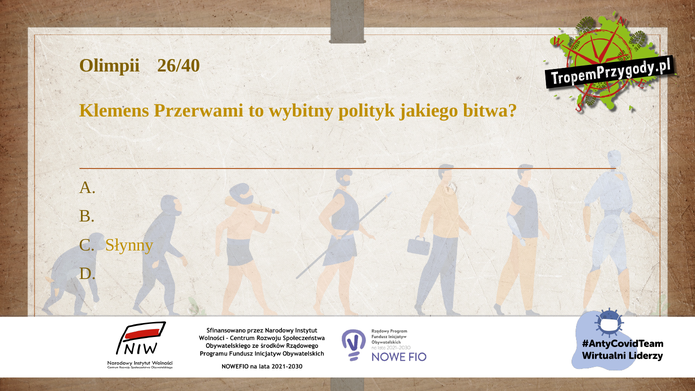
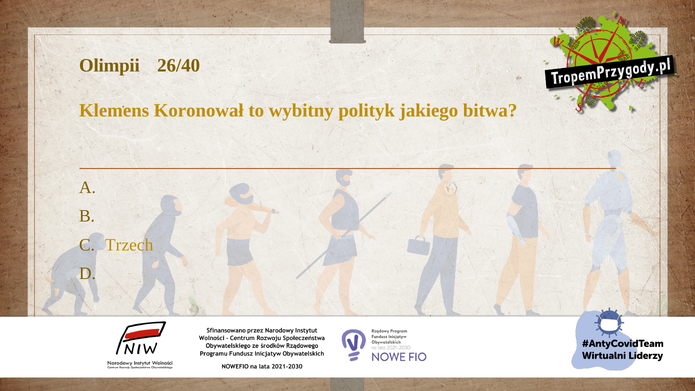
Przerwami: Przerwami -> Koronował (199, 111)
Słynny: Słynny -> Trzech (129, 245)
